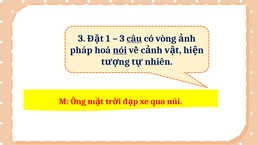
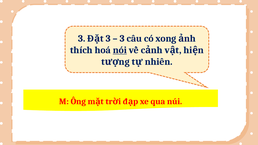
1: 1 -> 3 (108, 38)
câu underline: present -> none (134, 38)
vòng: vòng -> xong (166, 38)
pháp: pháp -> thích (81, 50)
